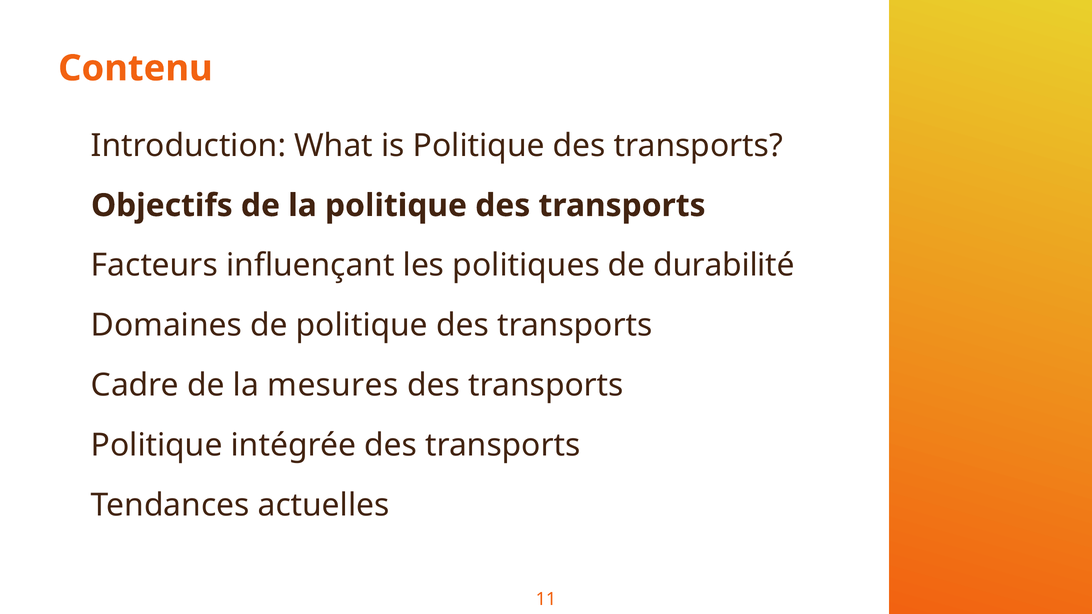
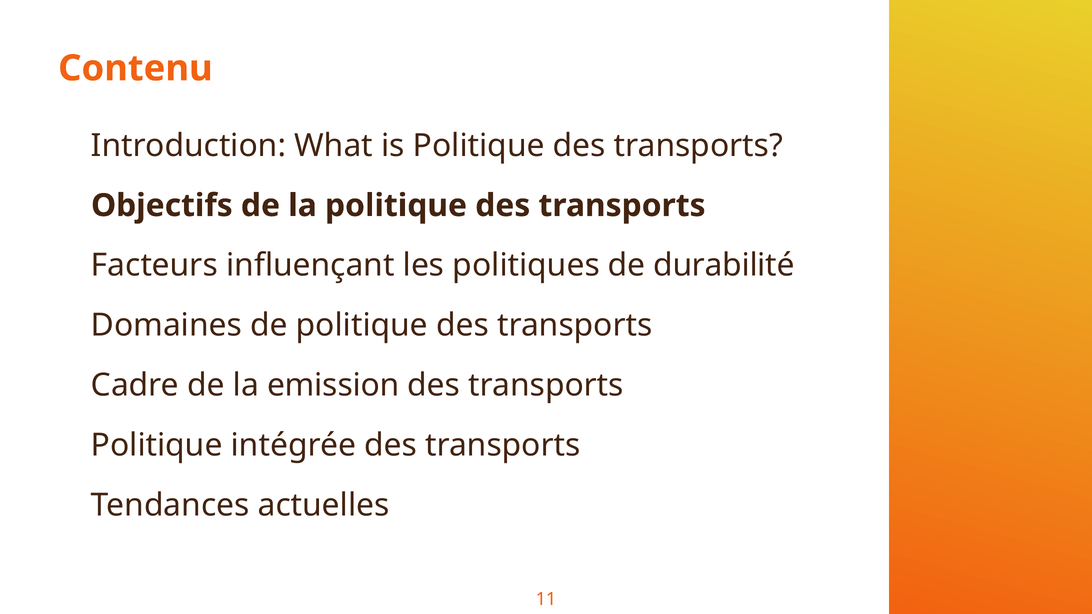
mesures: mesures -> emission (333, 385)
